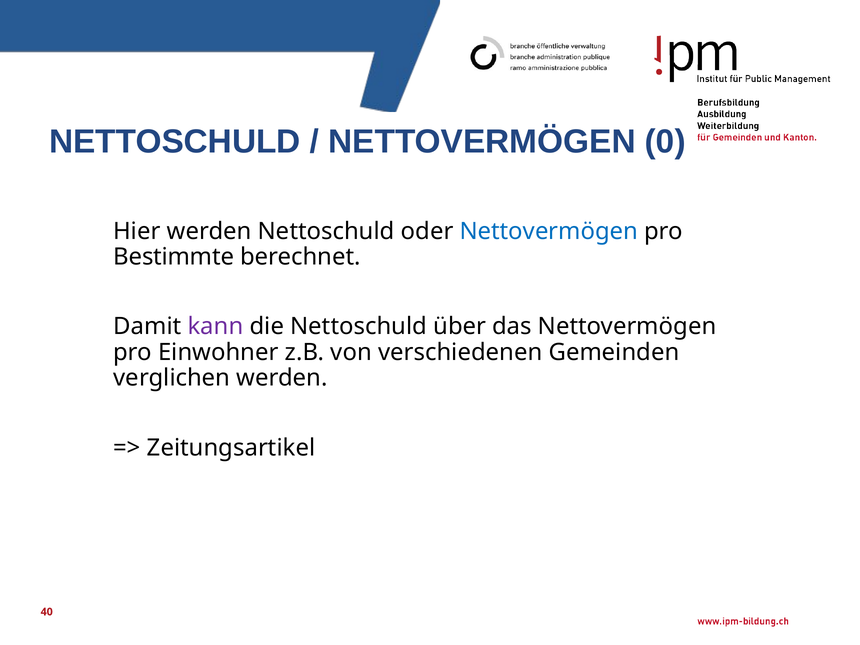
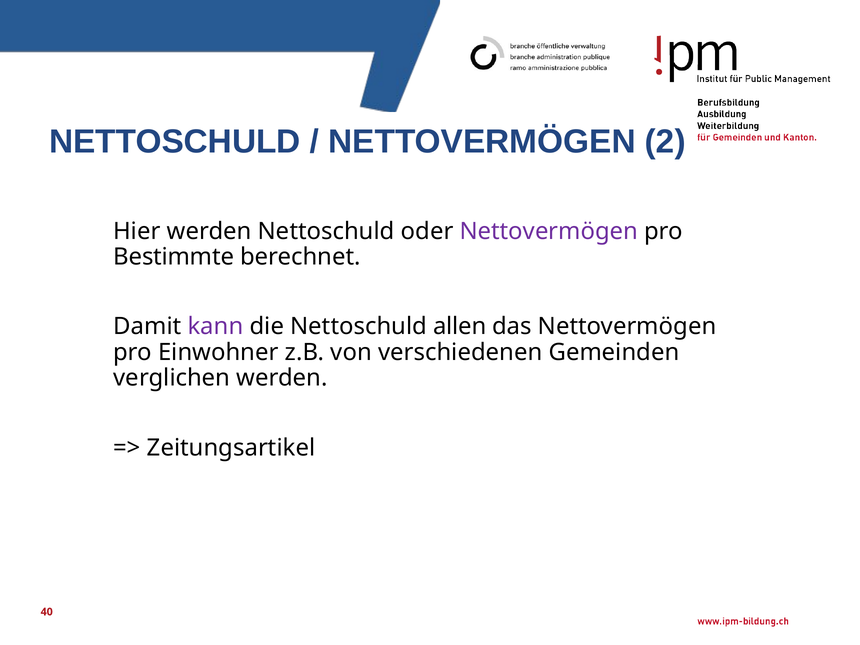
0: 0 -> 2 (665, 142)
Nettovermögen colour: blue -> purple (549, 231)
über: über -> allen (460, 326)
